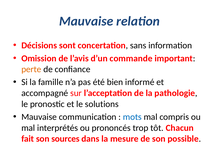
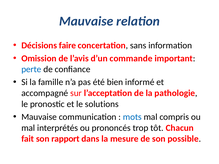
sont: sont -> faire (67, 46)
perte colour: orange -> blue (31, 69)
sources: sources -> rapport (65, 139)
